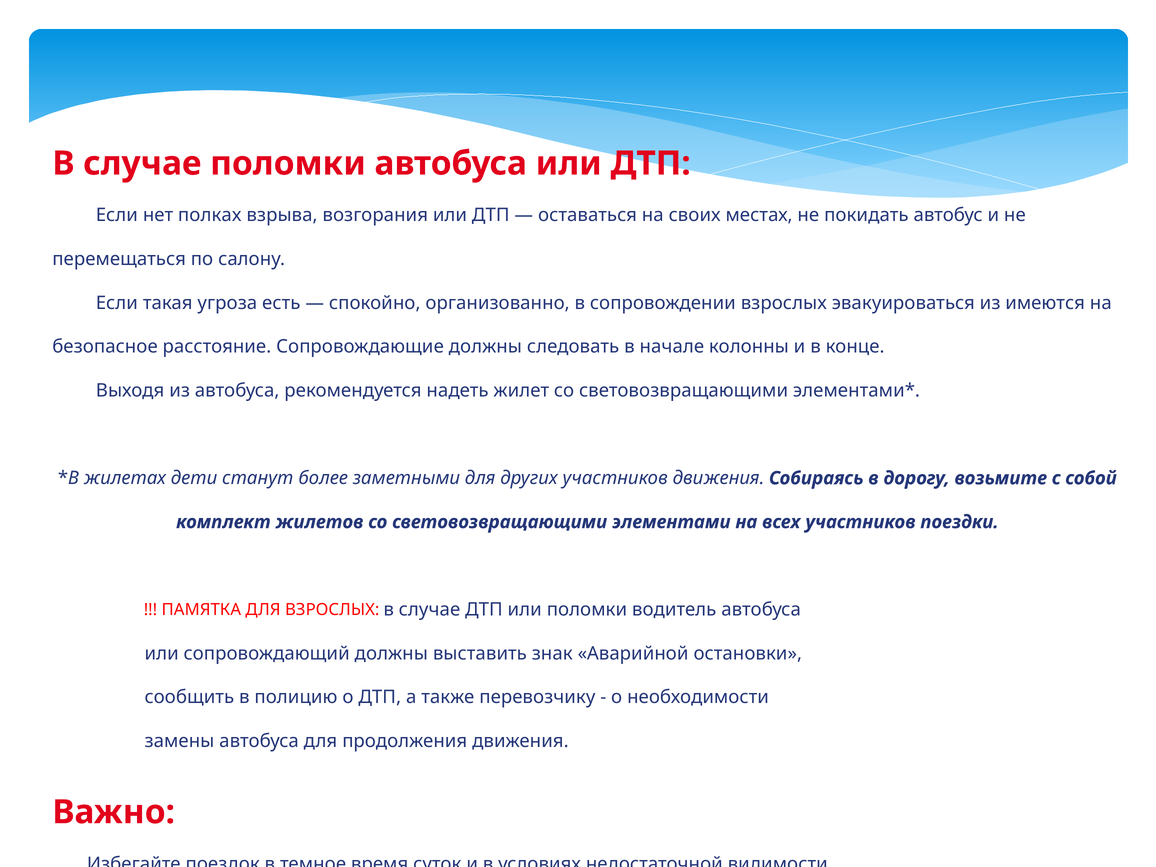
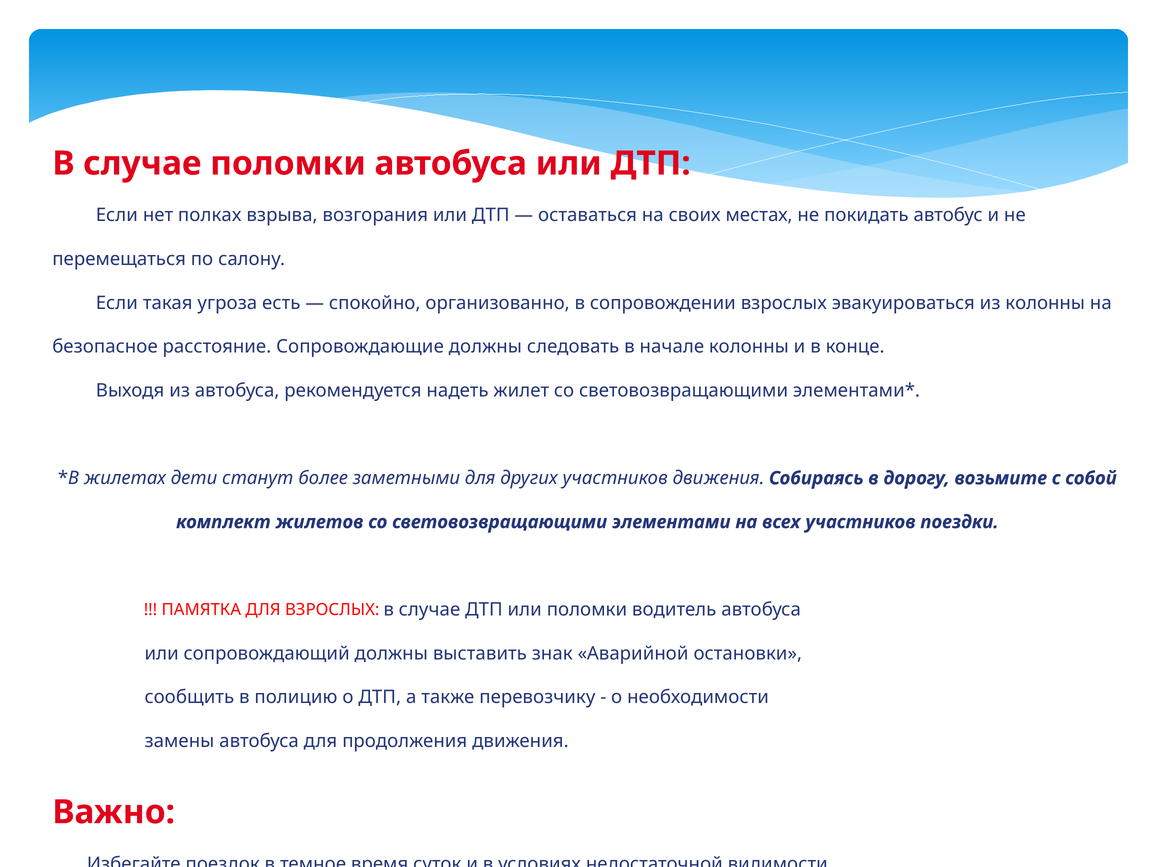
из имеются: имеются -> колонны (1045, 303)
